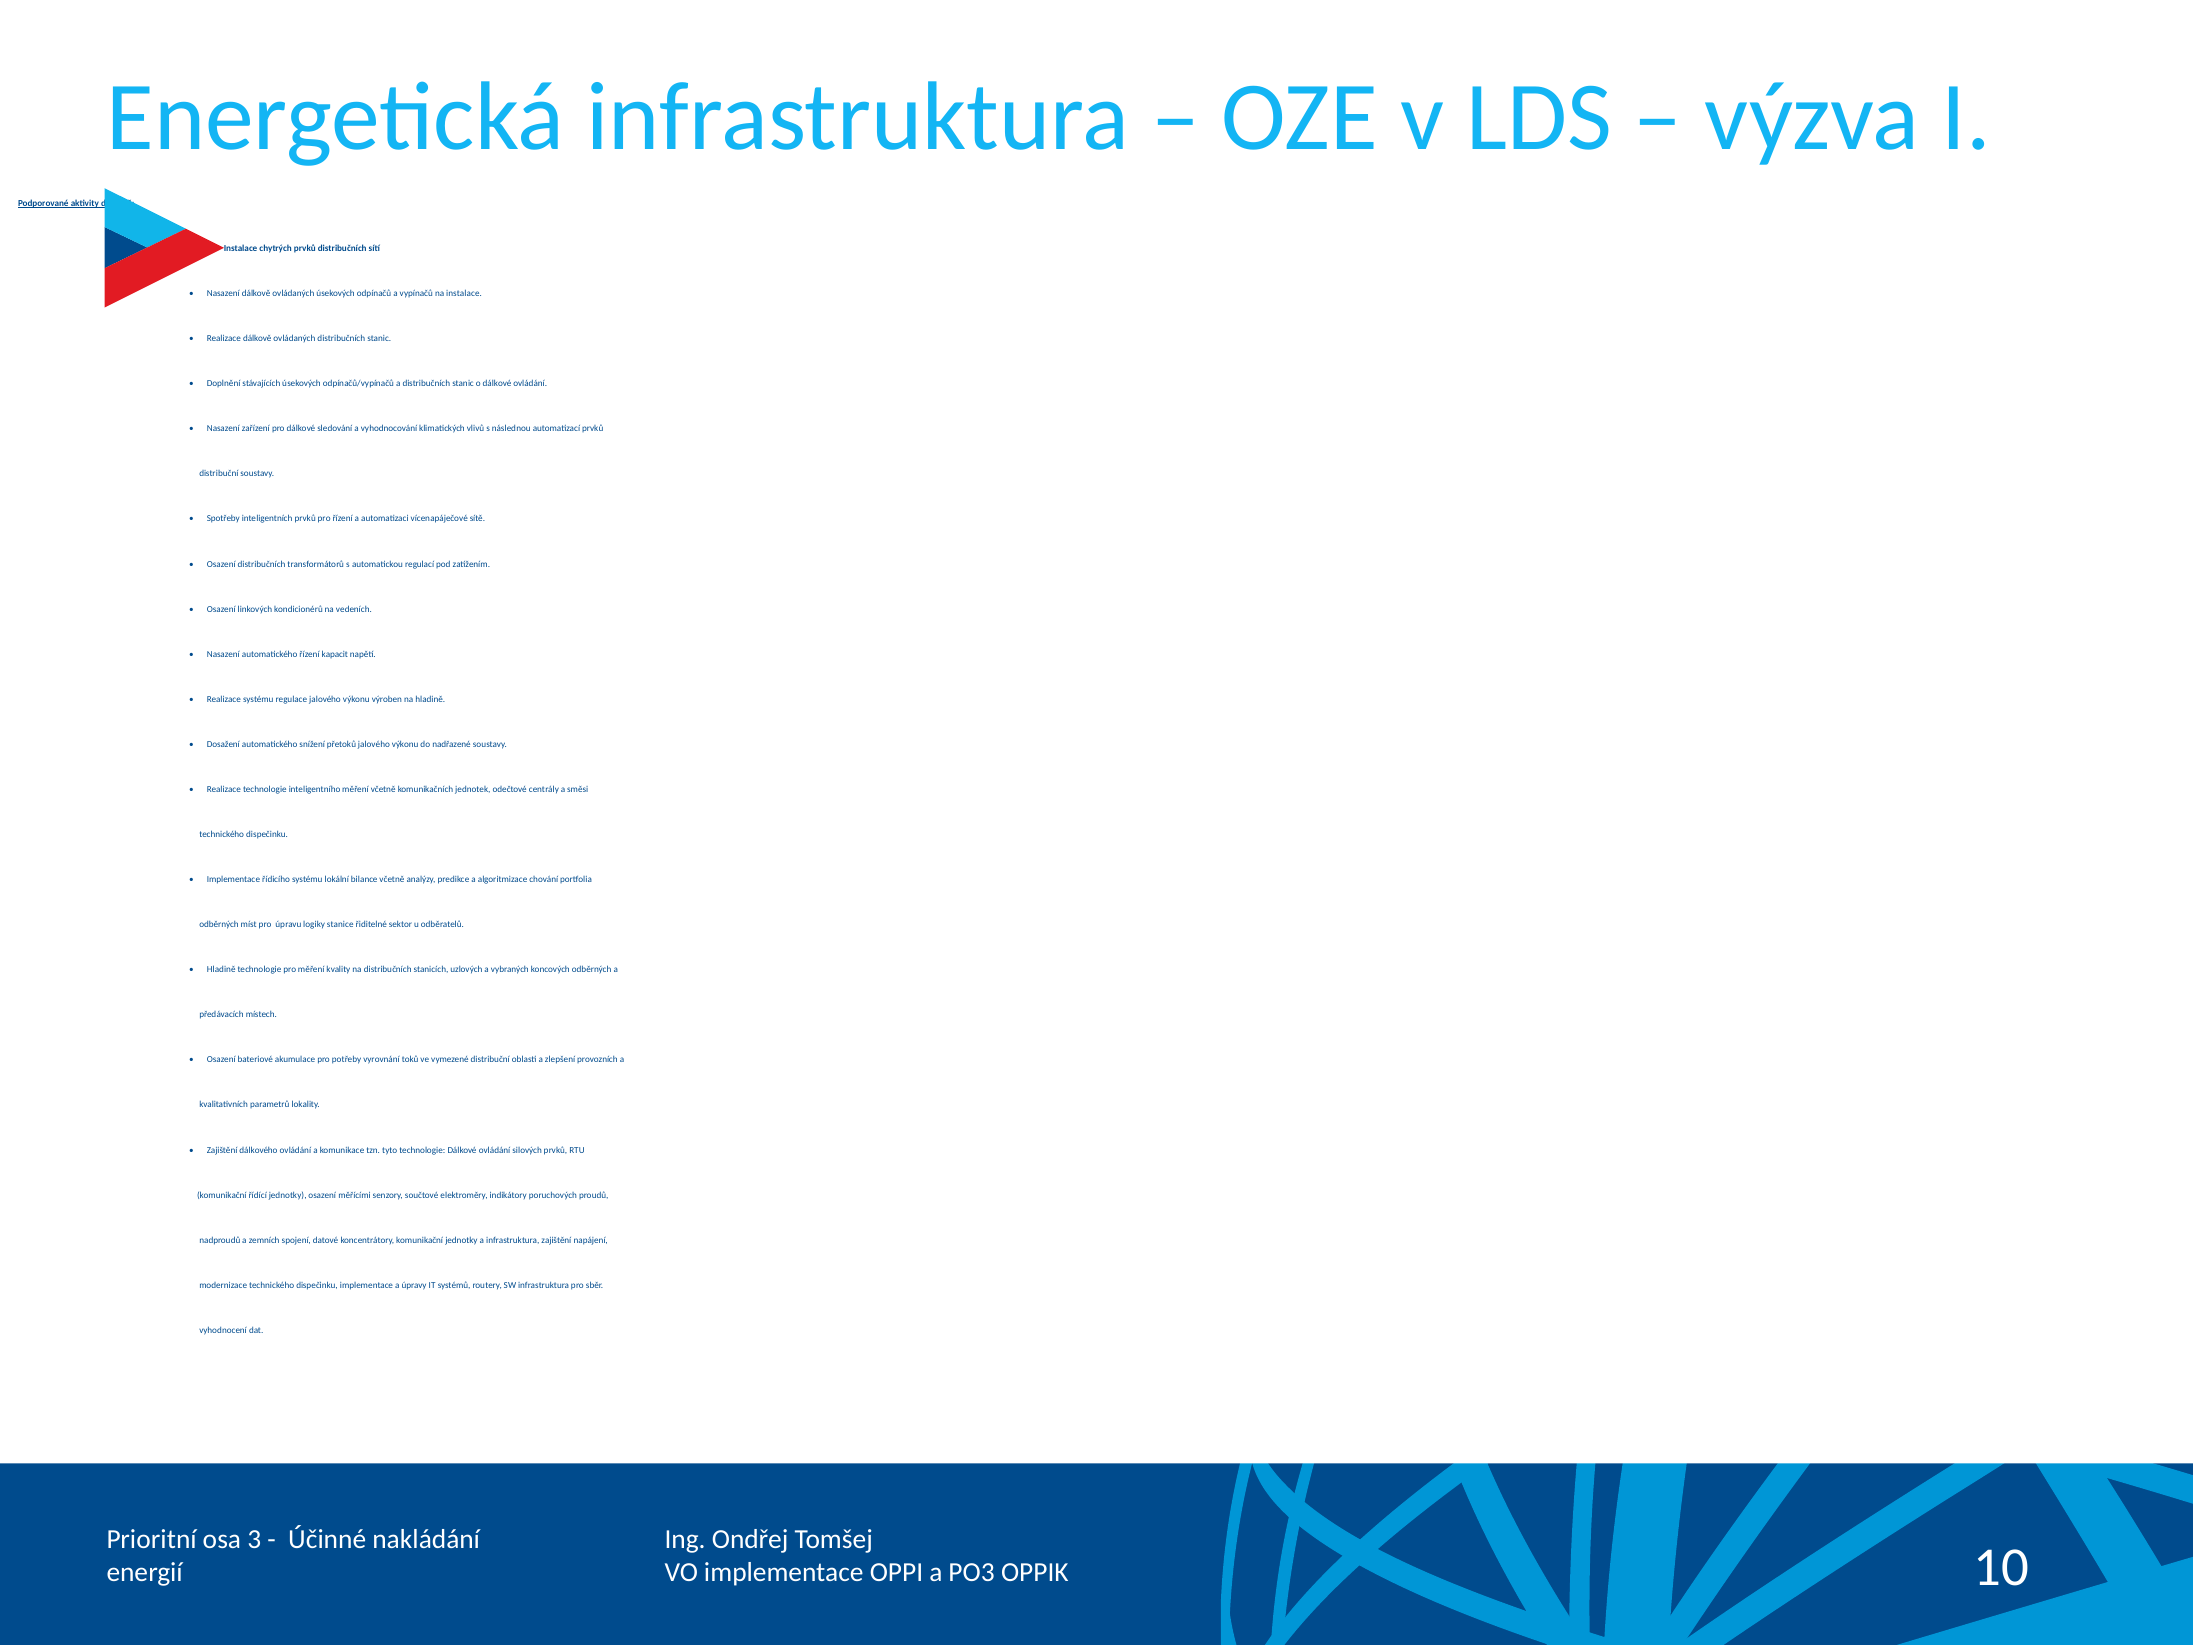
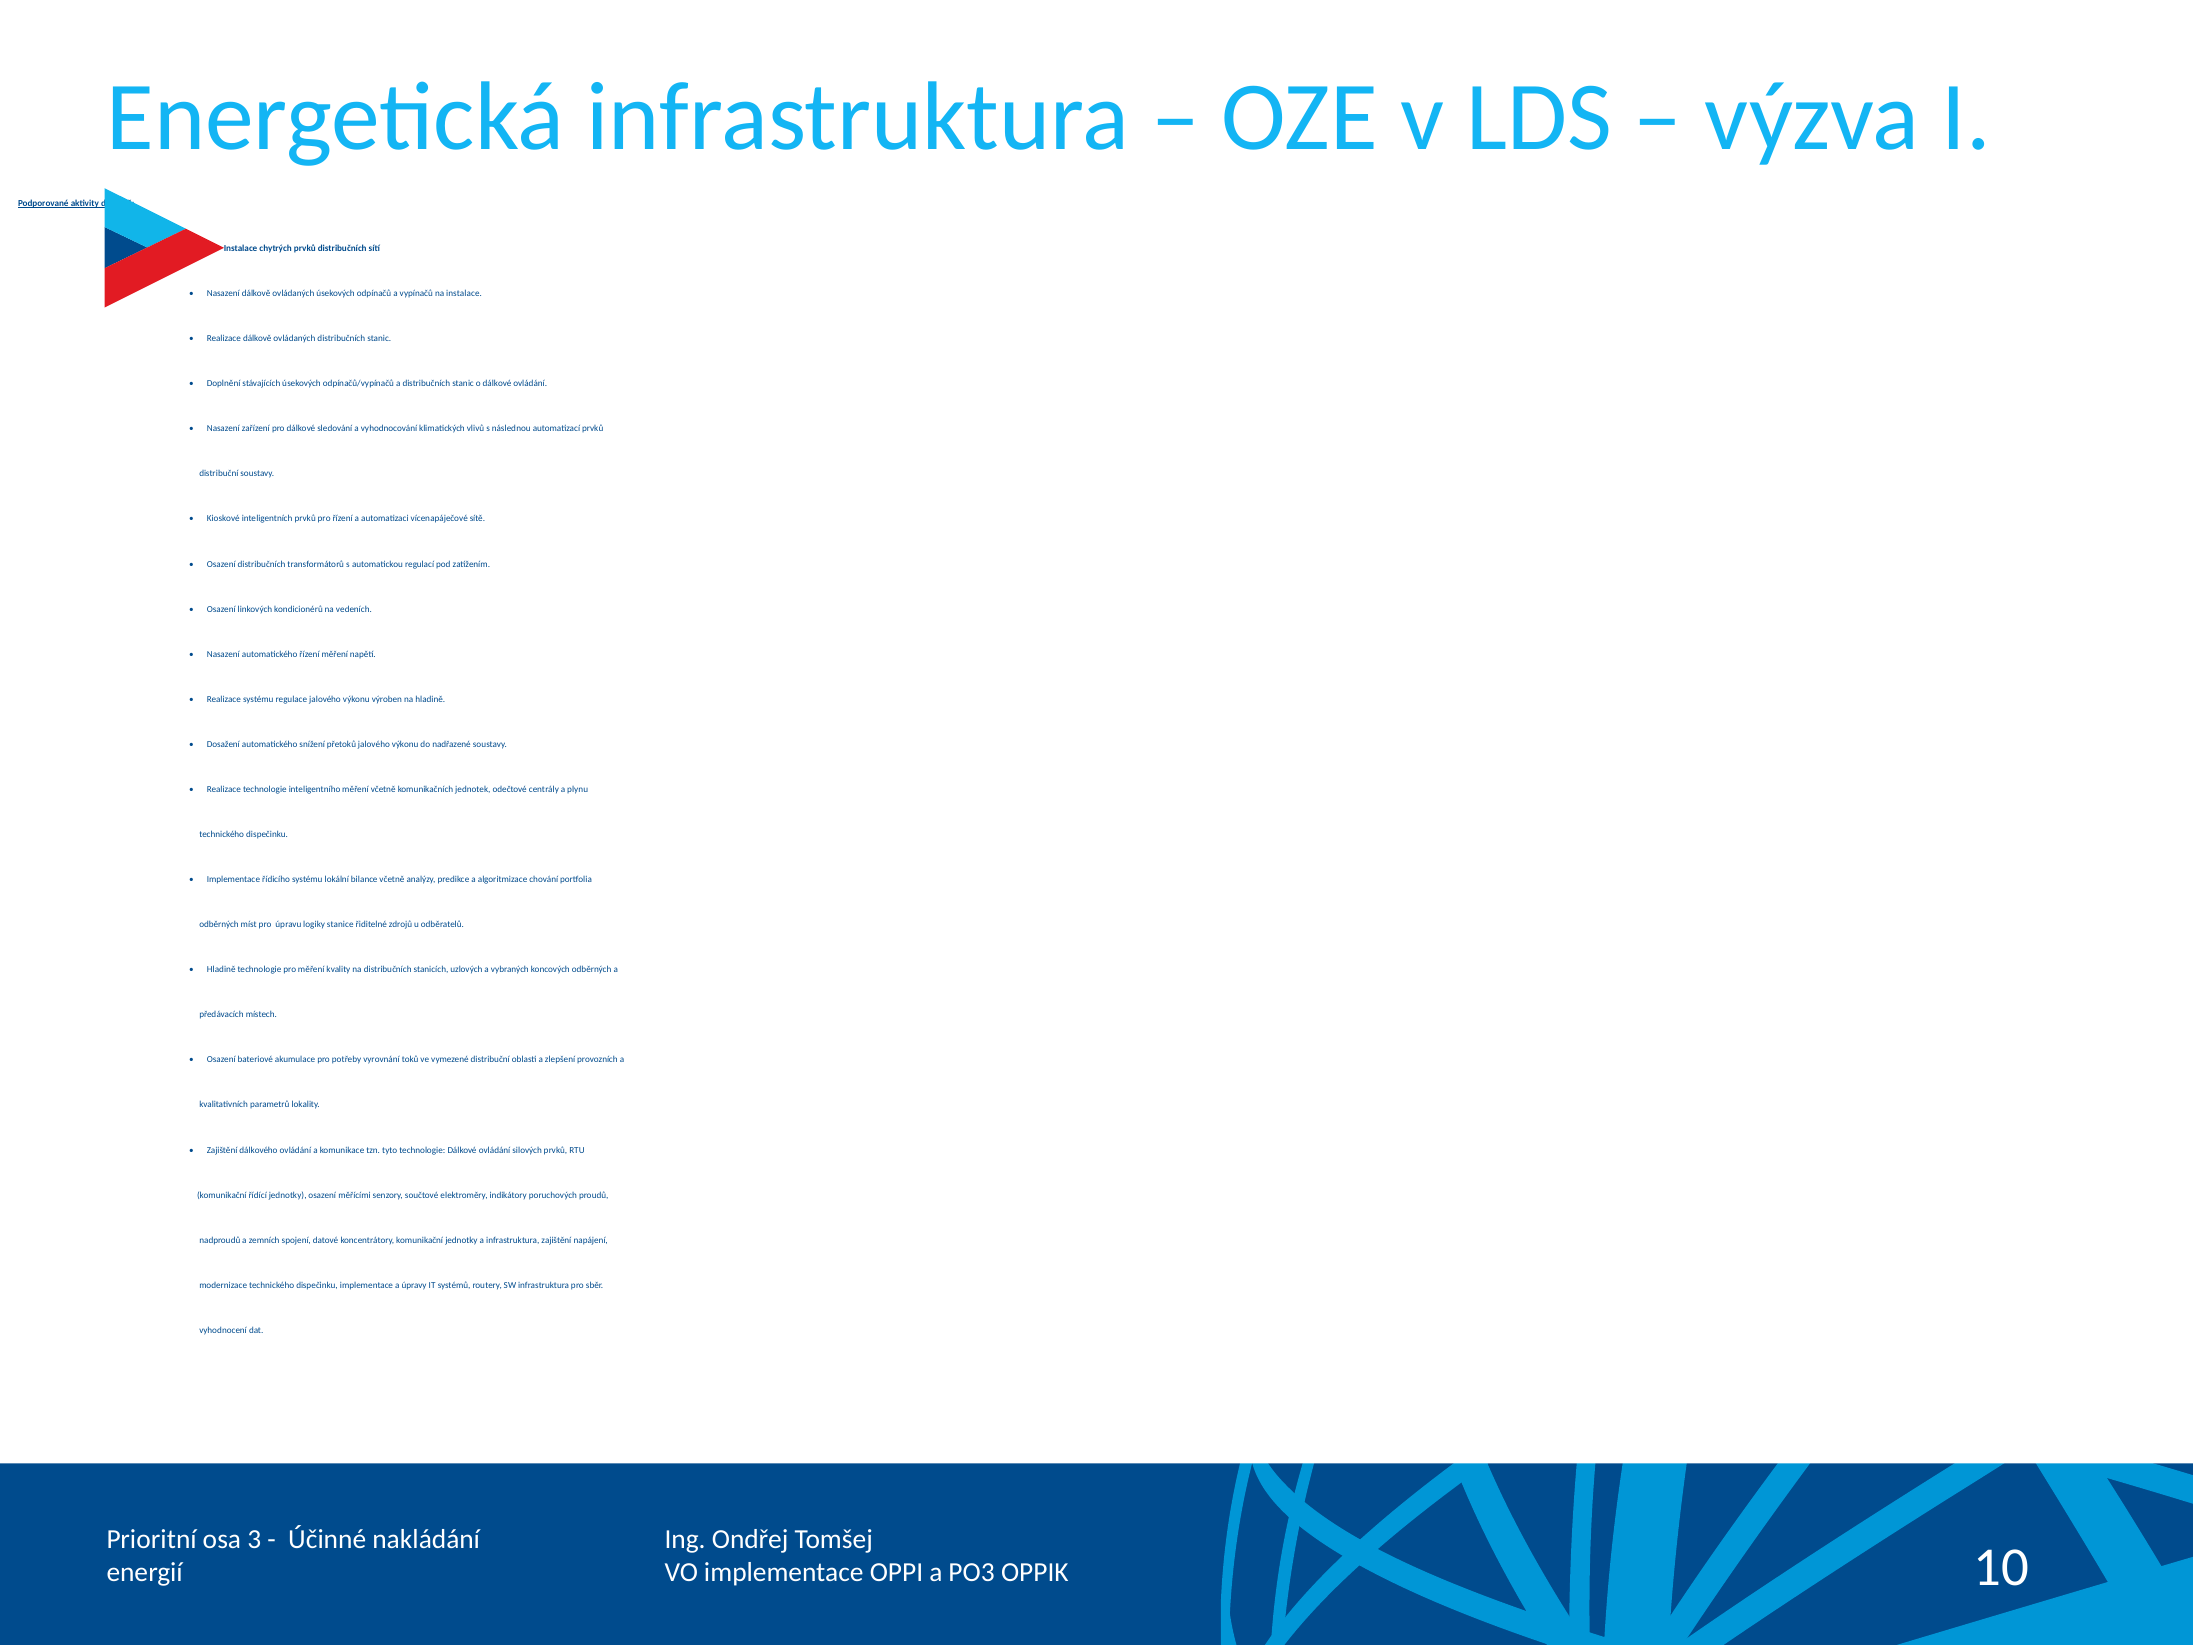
Spotřeby: Spotřeby -> Kioskové (223, 519)
řízení kapacit: kapacit -> měření (335, 654)
směsi: směsi -> plynu (578, 789)
sektor: sektor -> zdrojů (400, 925)
